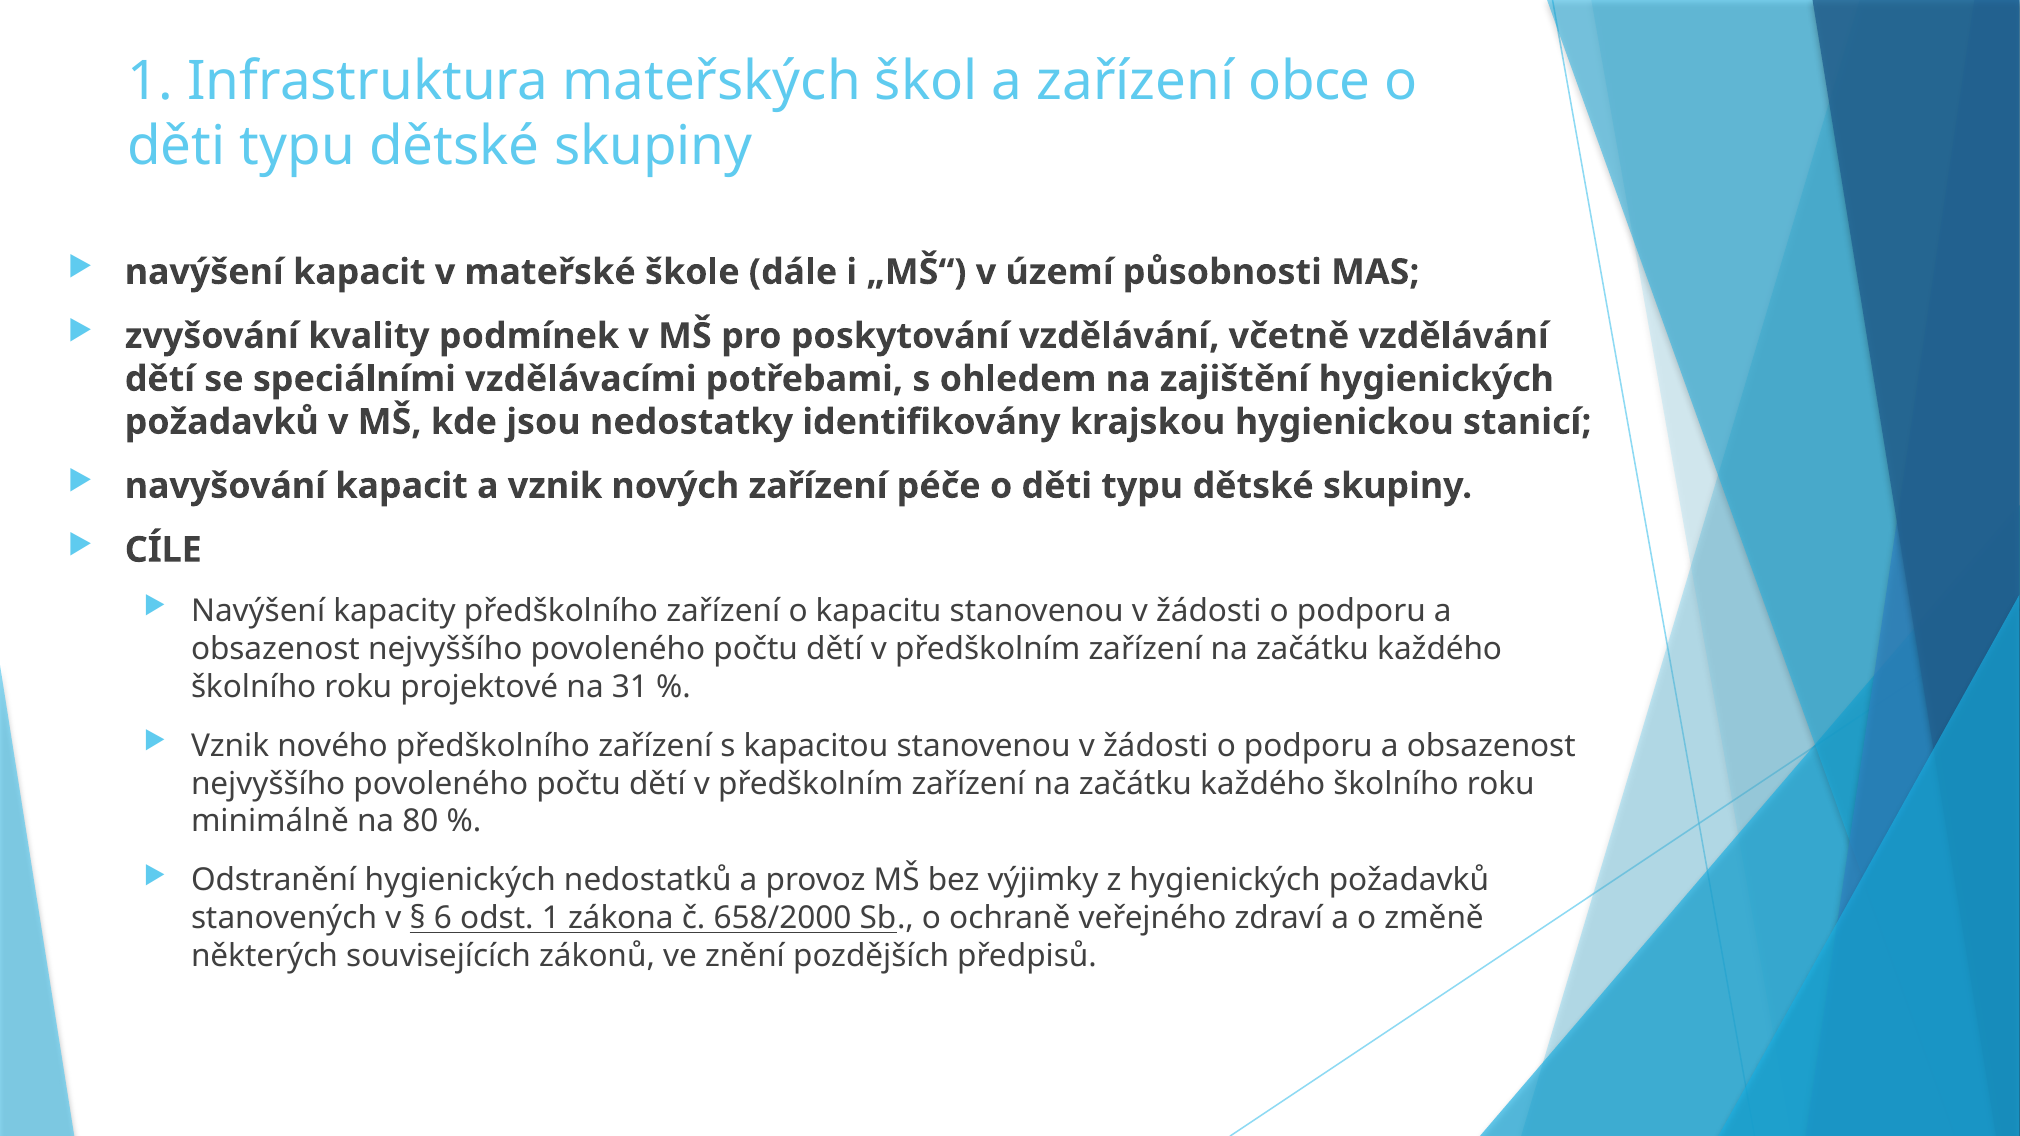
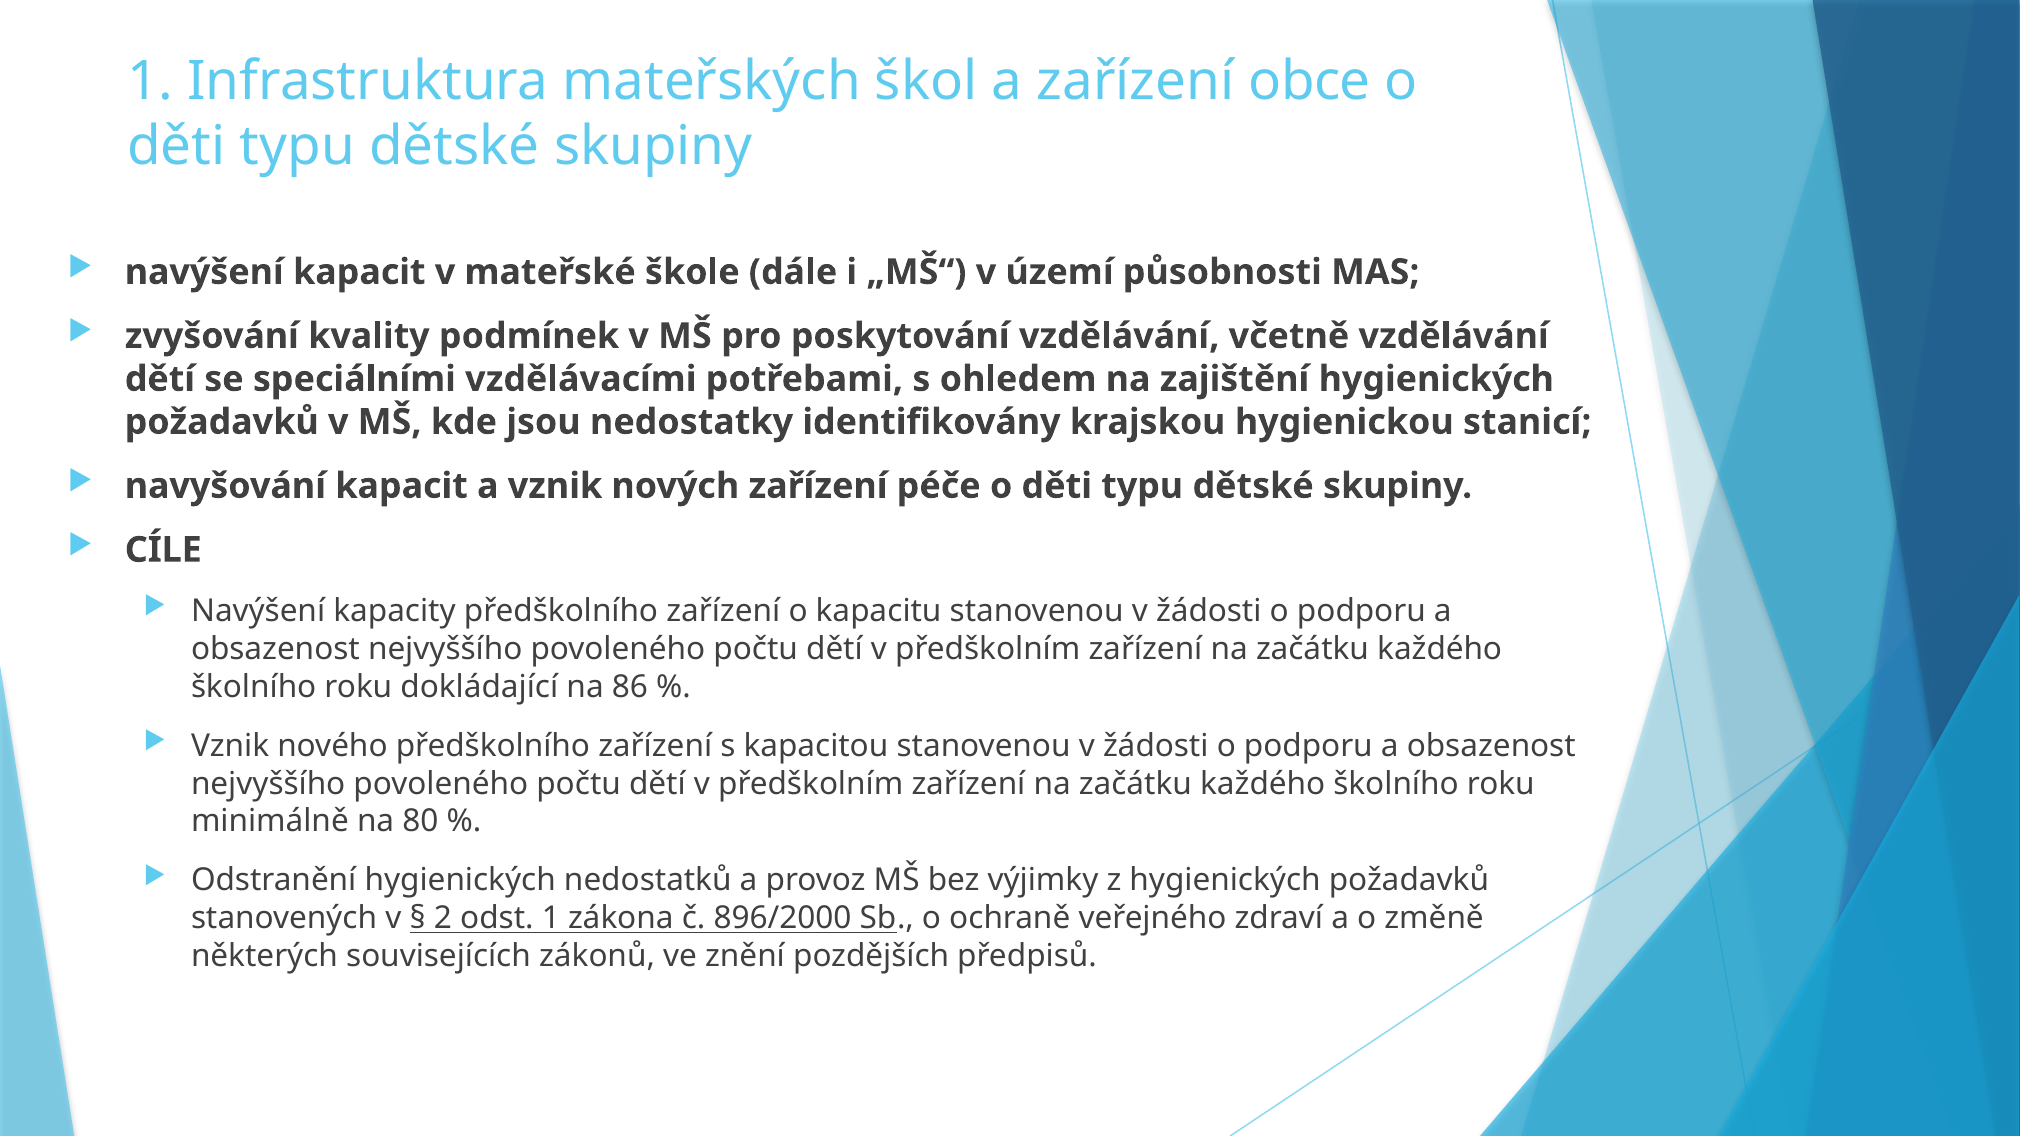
projektové: projektové -> dokládající (479, 687)
31: 31 -> 86 (630, 687)
6: 6 -> 2 (443, 918)
658/2000: 658/2000 -> 896/2000 (783, 918)
